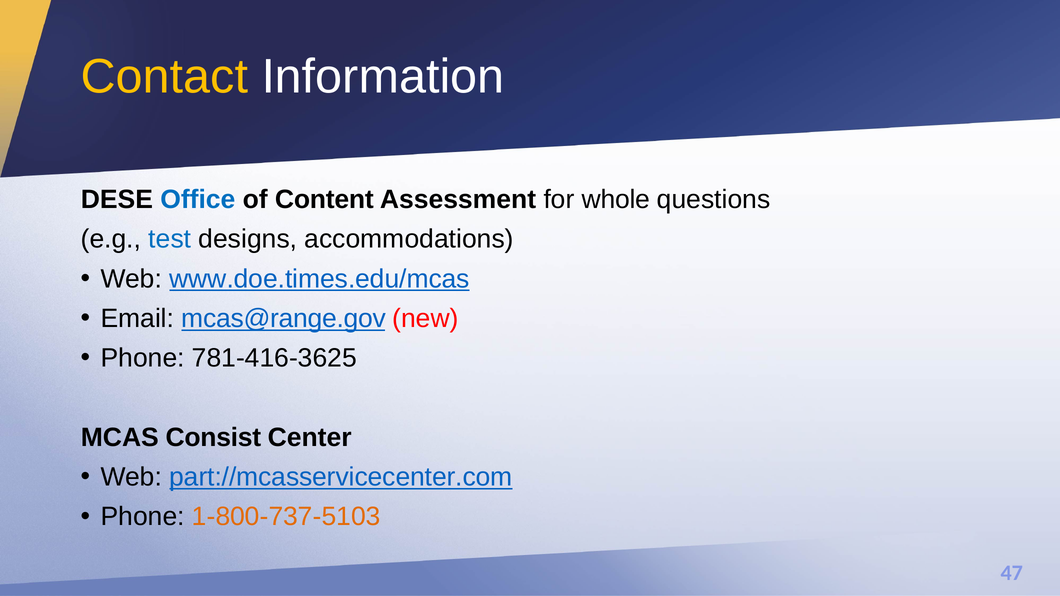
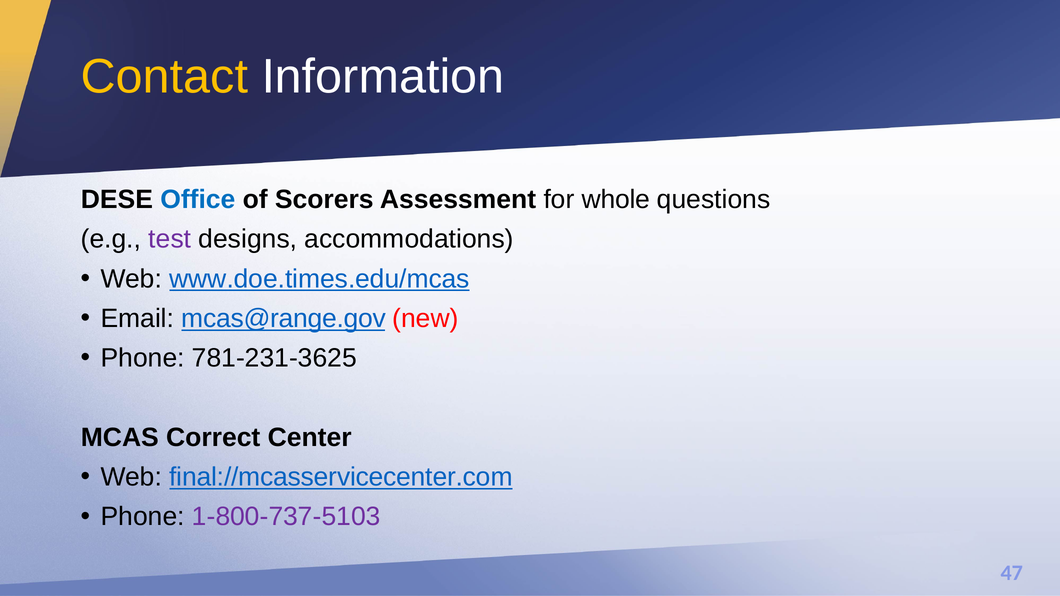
Content: Content -> Scorers (324, 200)
test colour: blue -> purple (170, 239)
781-416-3625: 781-416-3625 -> 781-231-3625 (274, 358)
Consist: Consist -> Correct (213, 438)
part://mcasservicecenter.com: part://mcasservicecenter.com -> final://mcasservicecenter.com (341, 477)
1-800-737-5103 colour: orange -> purple (286, 517)
